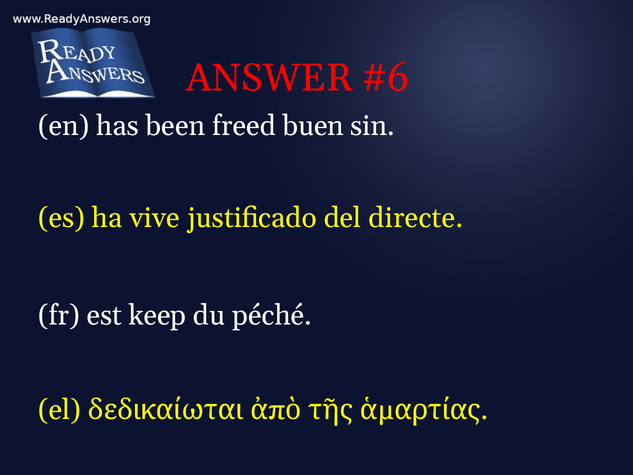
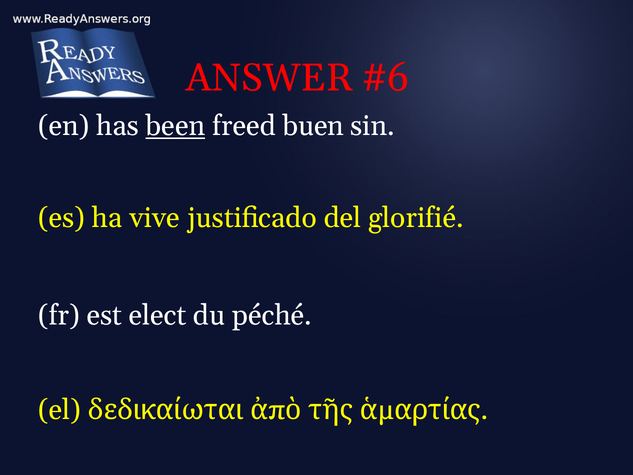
been underline: none -> present (175, 126)
directe: directe -> glorifié (416, 218)
keep: keep -> elect (158, 315)
